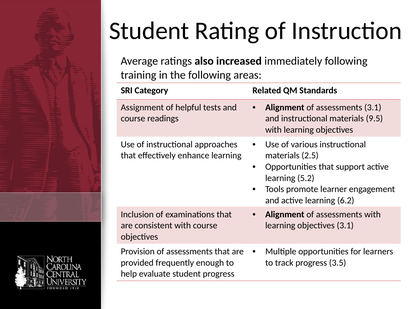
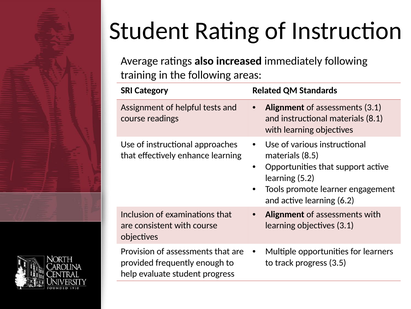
9.5: 9.5 -> 8.1 (374, 118)
2.5: 2.5 -> 8.5 (310, 155)
